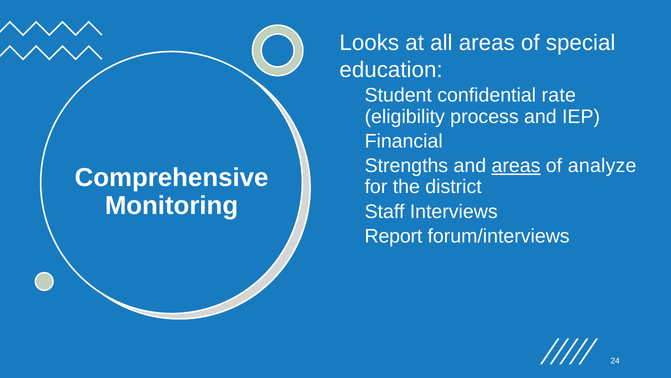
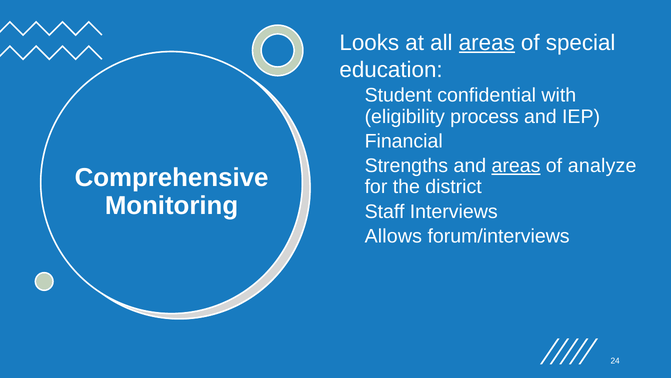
areas underline: none -> present (487, 43)
rate: rate -> with (559, 95)
Report: Report -> Allows (393, 236)
